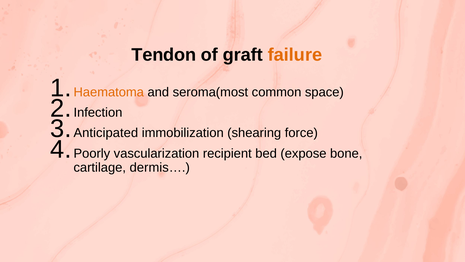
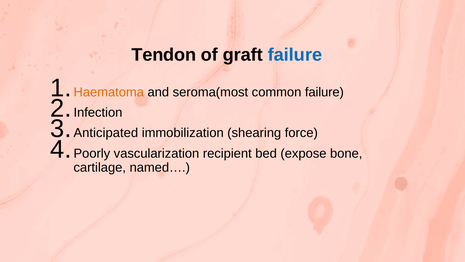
failure colour: orange -> blue (295, 55)
common space: space -> failure (324, 92)
dermis…: dermis… -> named… (160, 167)
